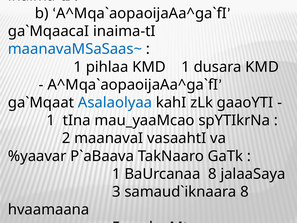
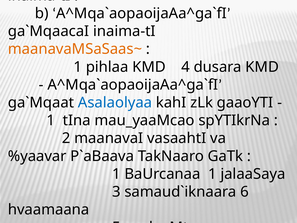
maanavaMSaSaas~ colour: blue -> orange (75, 49)
KMD 1: 1 -> 4 (186, 67)
BaUrcanaa 8: 8 -> 1 (212, 174)
8: 8 -> 6 (244, 192)
